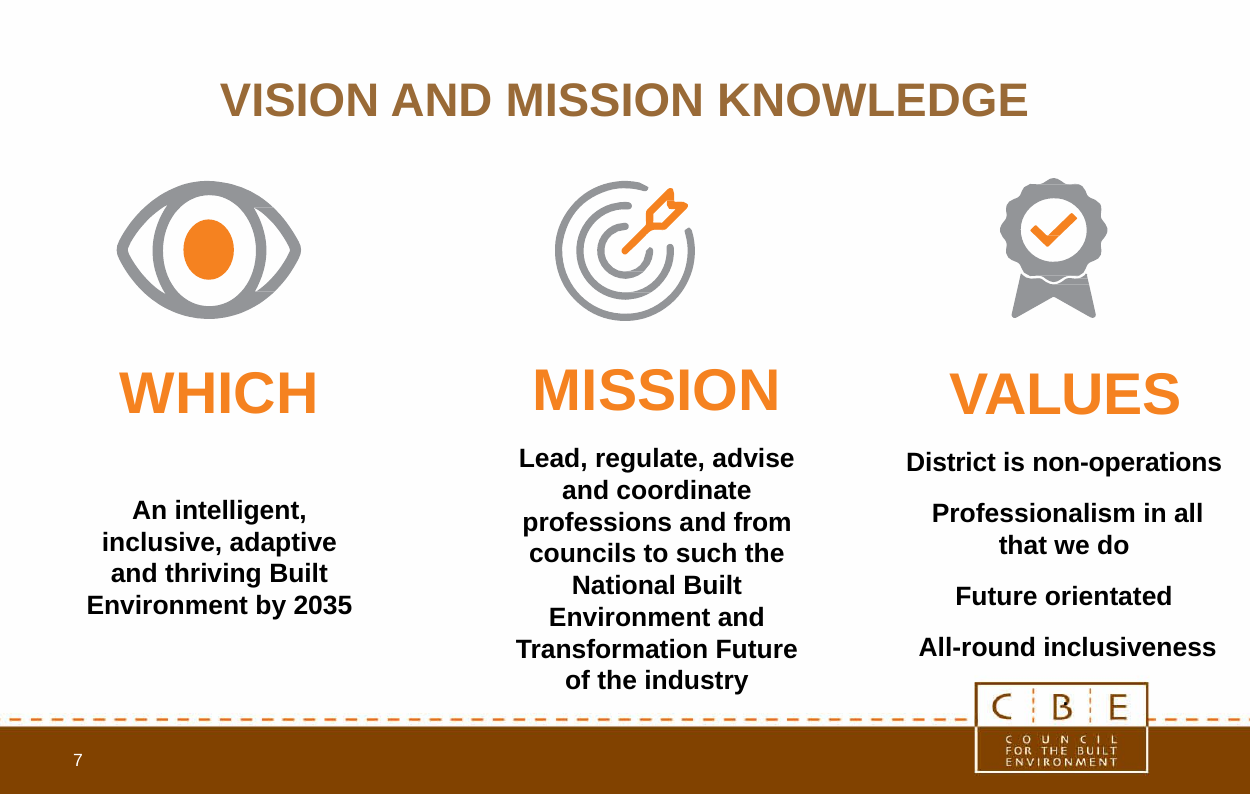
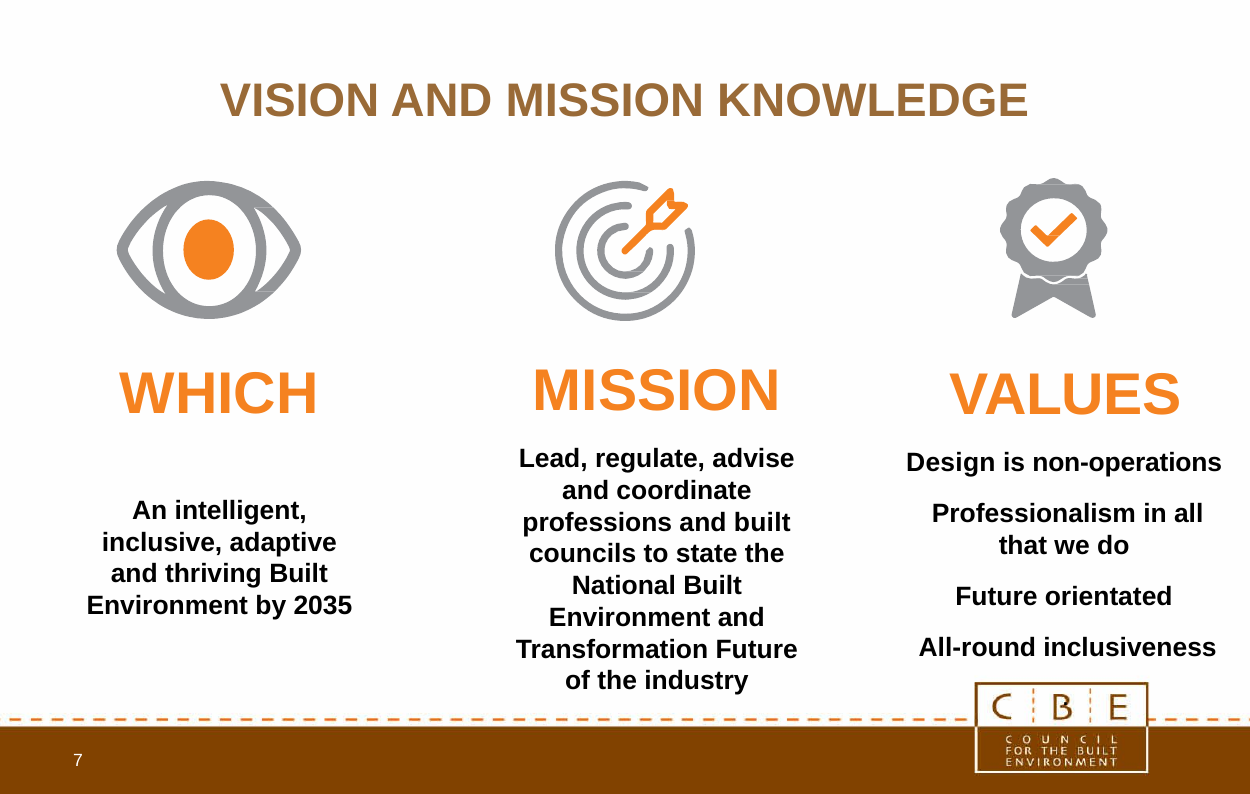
District: District -> Design (951, 463)
and from: from -> built (762, 522)
such: such -> state (707, 554)
